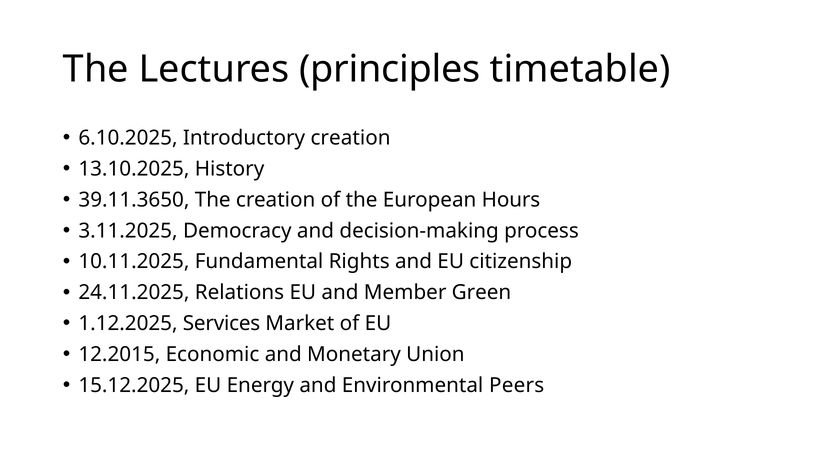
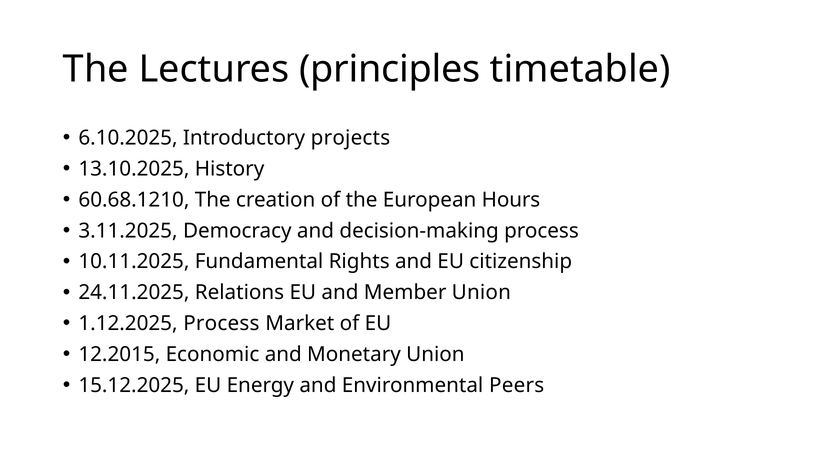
Introductory creation: creation -> projects (350, 138)
39.11.3650: 39.11.3650 -> 60.68.1210 (134, 200)
Member Green: Green -> Union (481, 292)
1.12.2025 Services: Services -> Process (221, 323)
